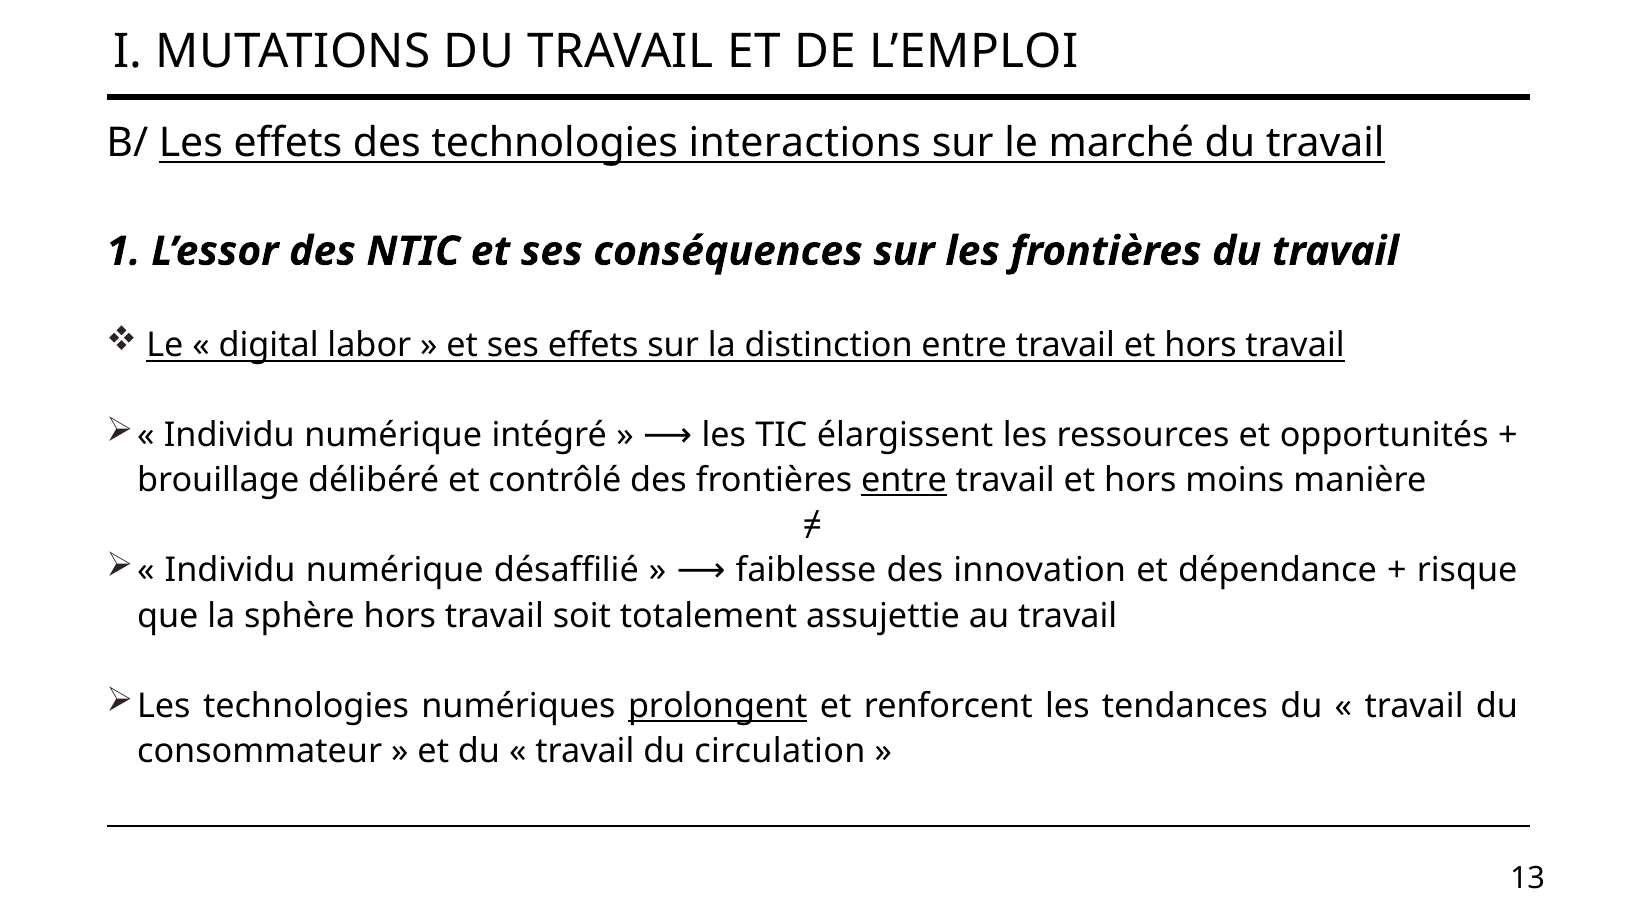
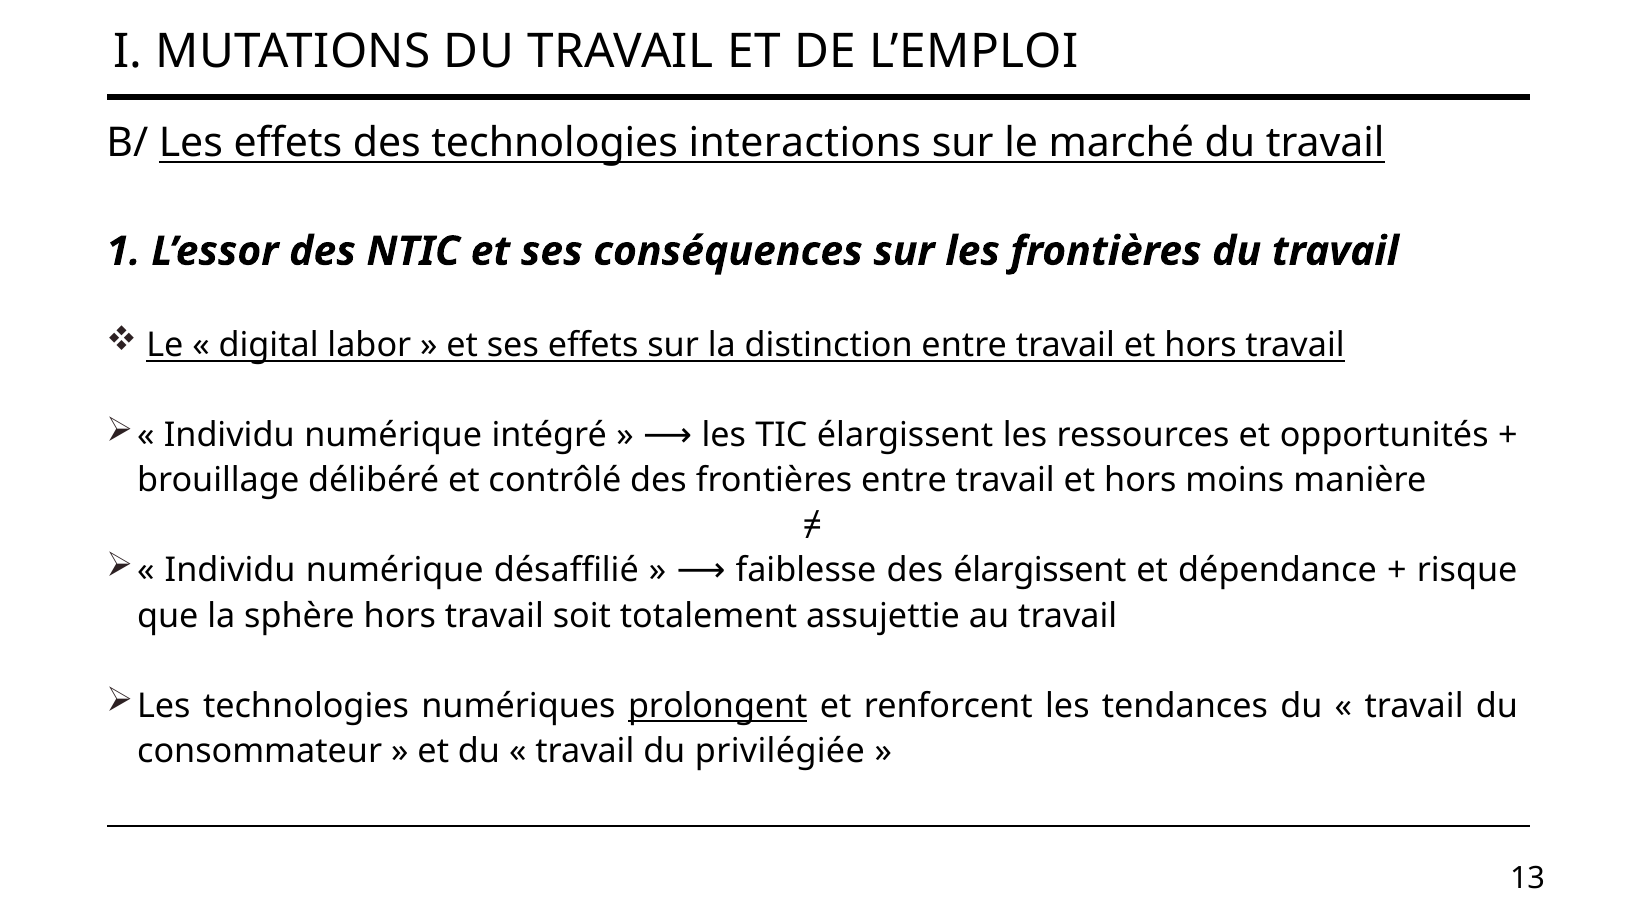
entre underline: present -> none (904, 480)
des innovation: innovation -> élargissent (1040, 570)
circulation: circulation -> privilégiée (780, 751)
